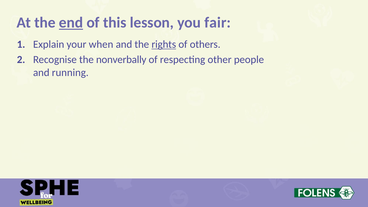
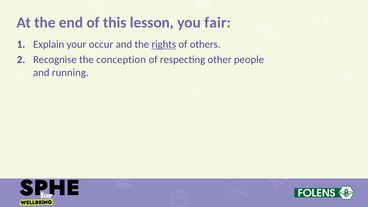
end underline: present -> none (71, 23)
when: when -> occur (101, 44)
nonverbally: nonverbally -> conception (121, 60)
